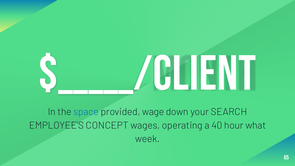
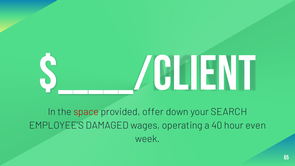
space colour: blue -> red (86, 112)
wage: wage -> offer (153, 112)
CONCEPT: CONCEPT -> DAMAGED (107, 125)
what: what -> even (256, 125)
